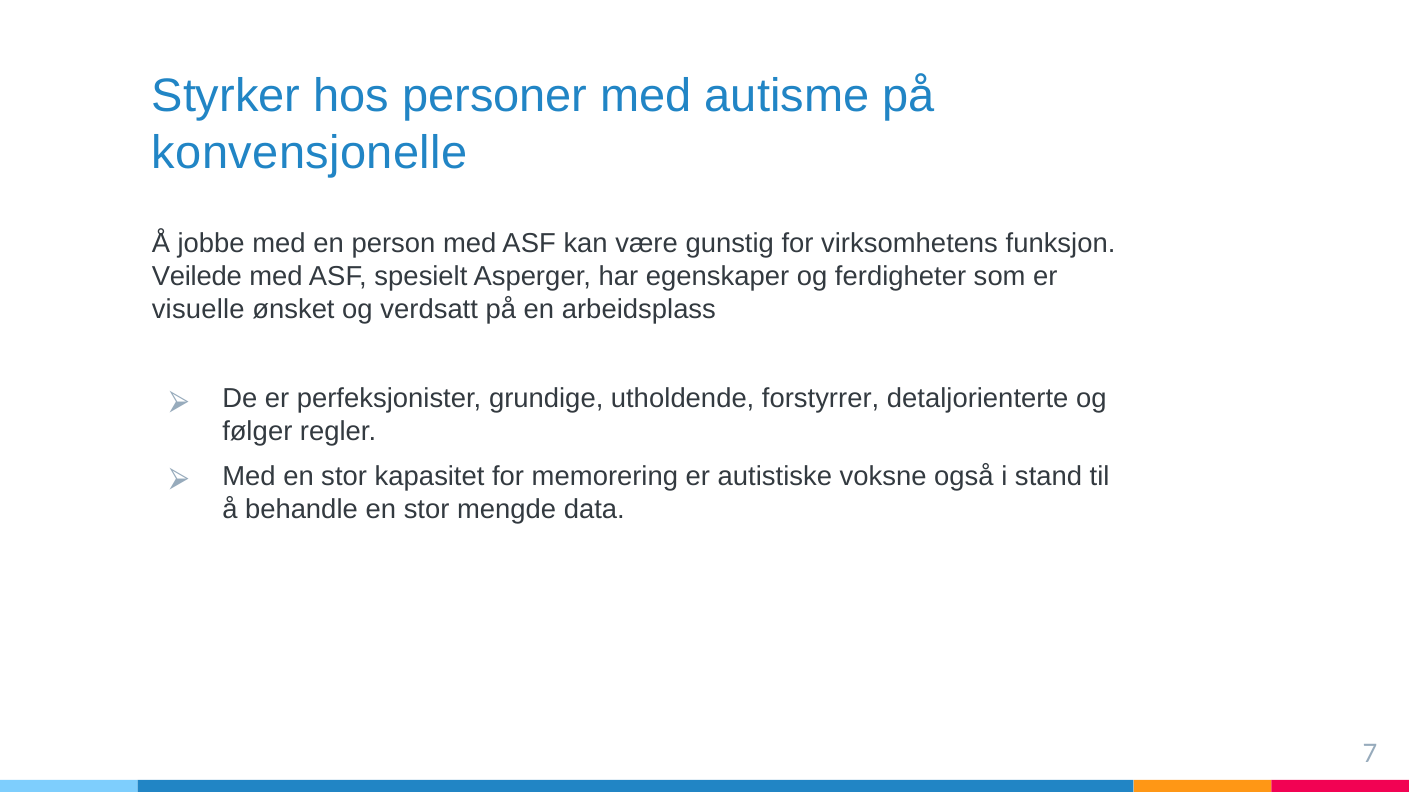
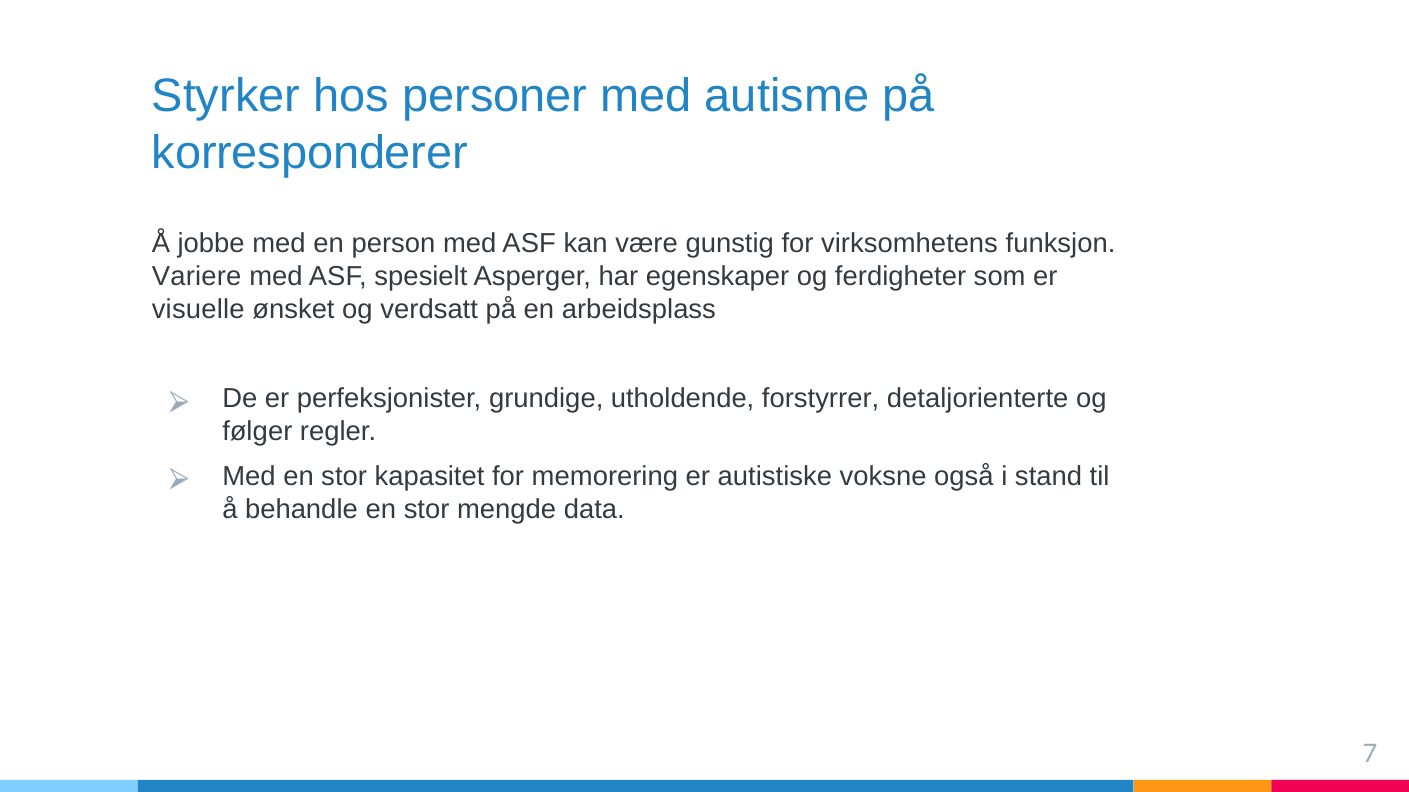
konvensjonelle: konvensjonelle -> korresponderer (310, 153)
Veilede: Veilede -> Variere (197, 277)
